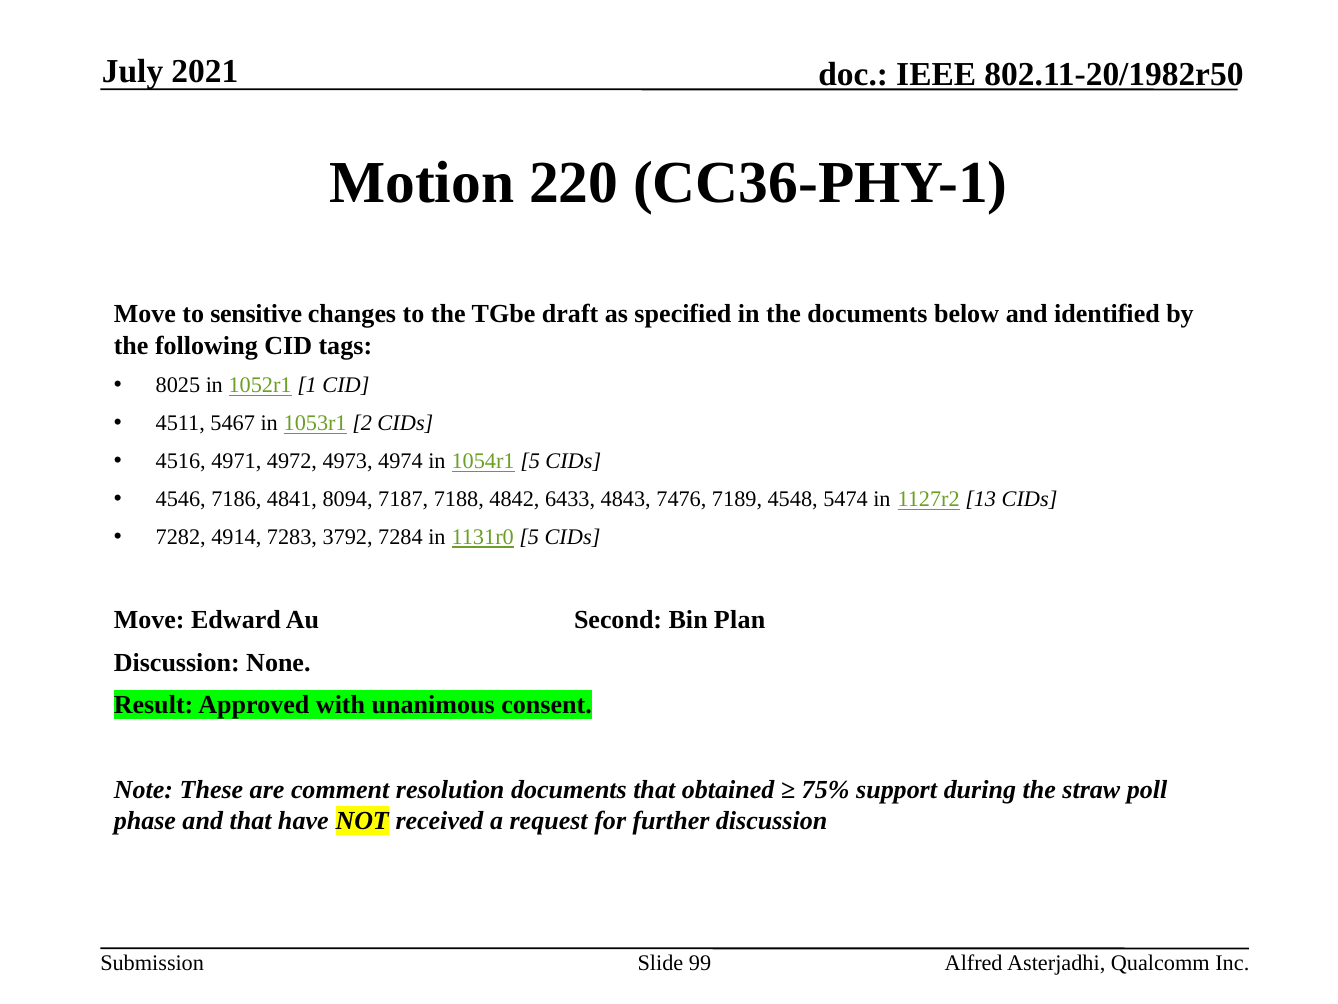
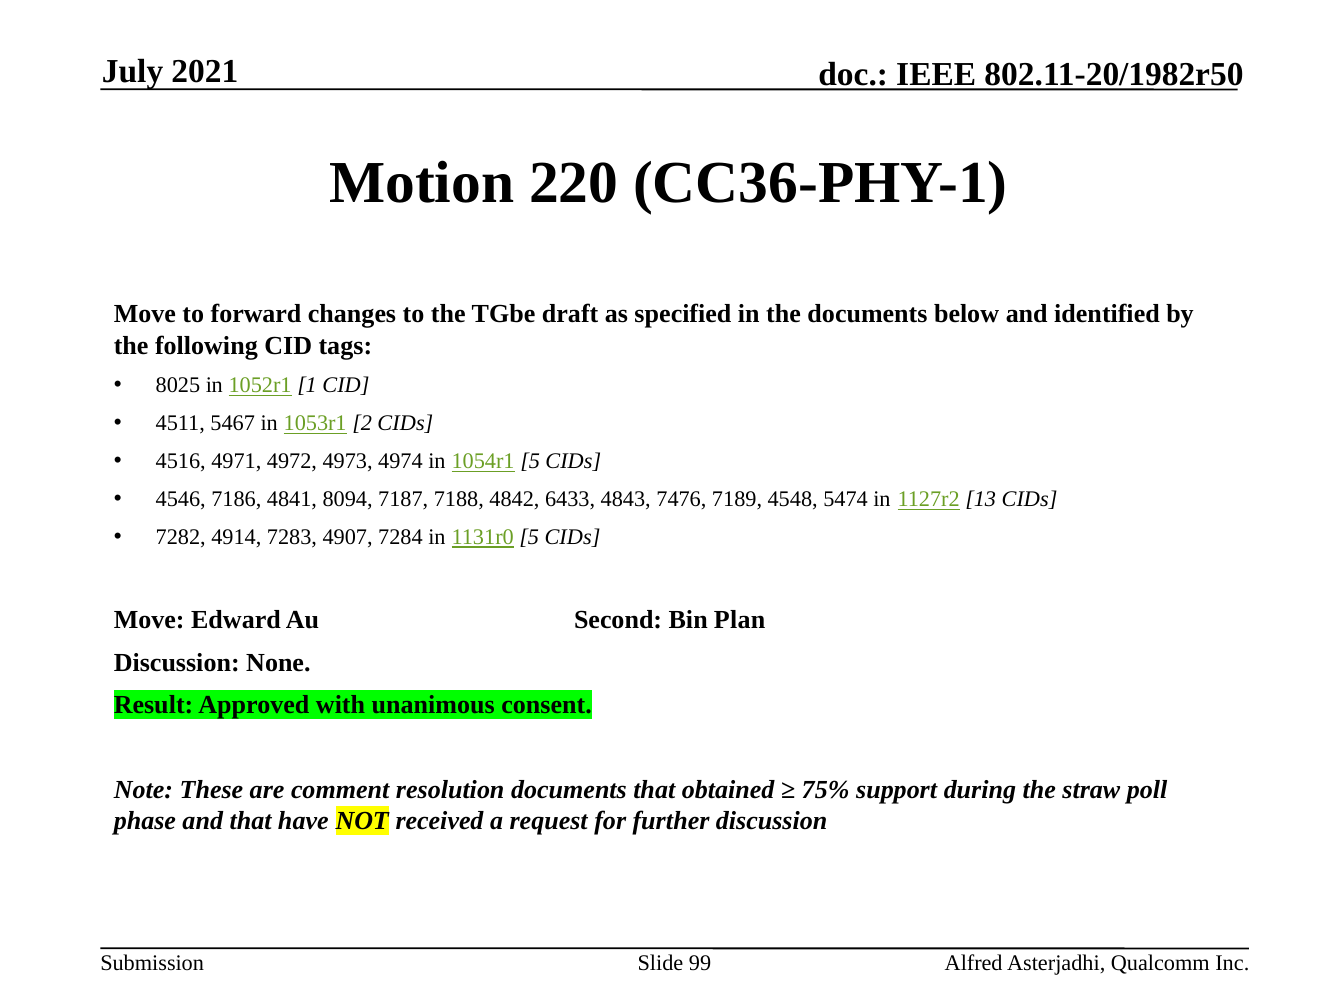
sensitive: sensitive -> forward (256, 314)
3792: 3792 -> 4907 (348, 537)
